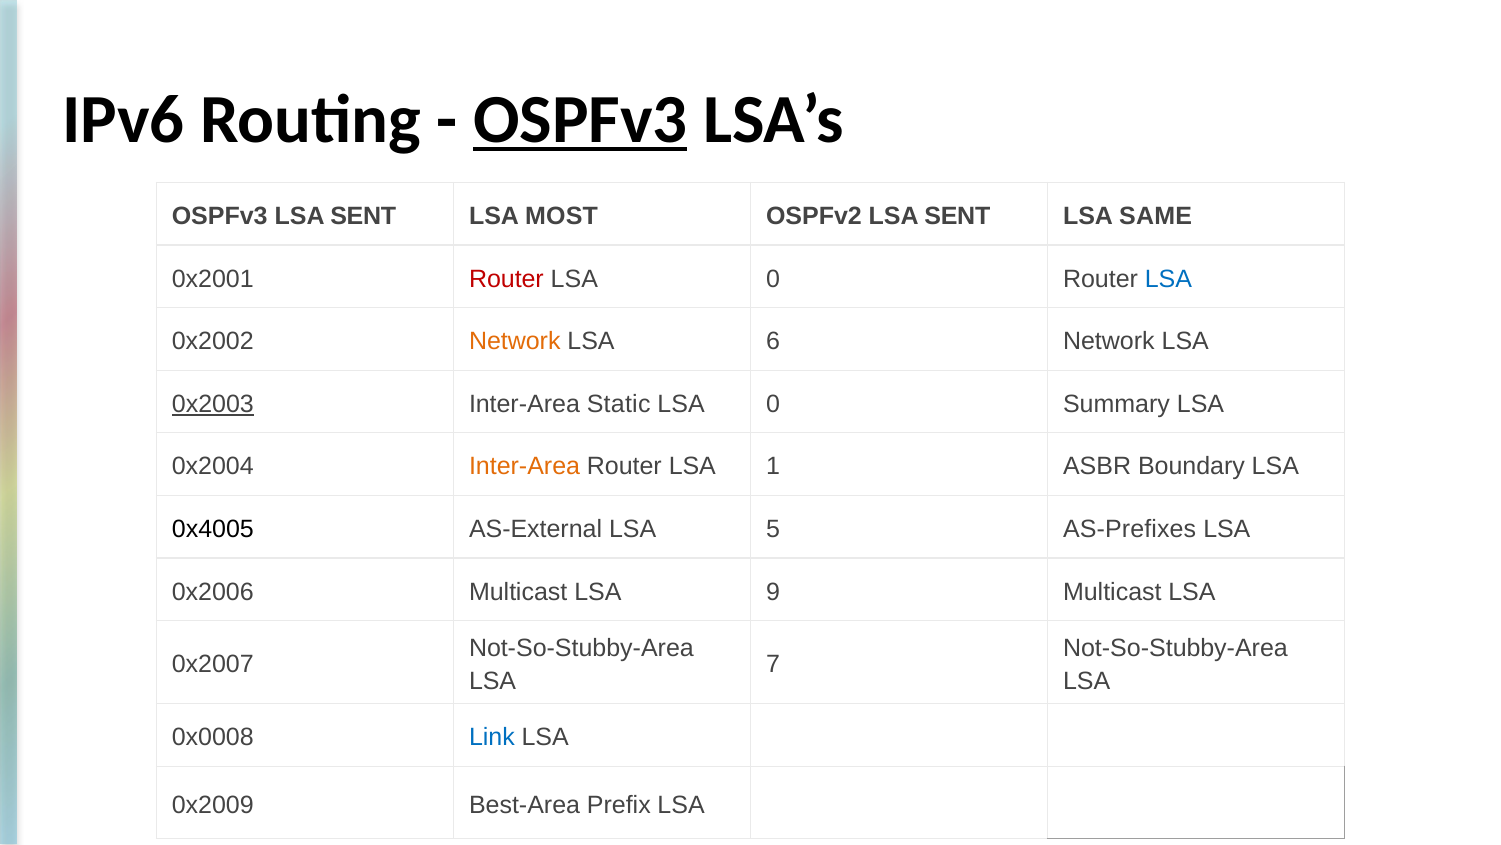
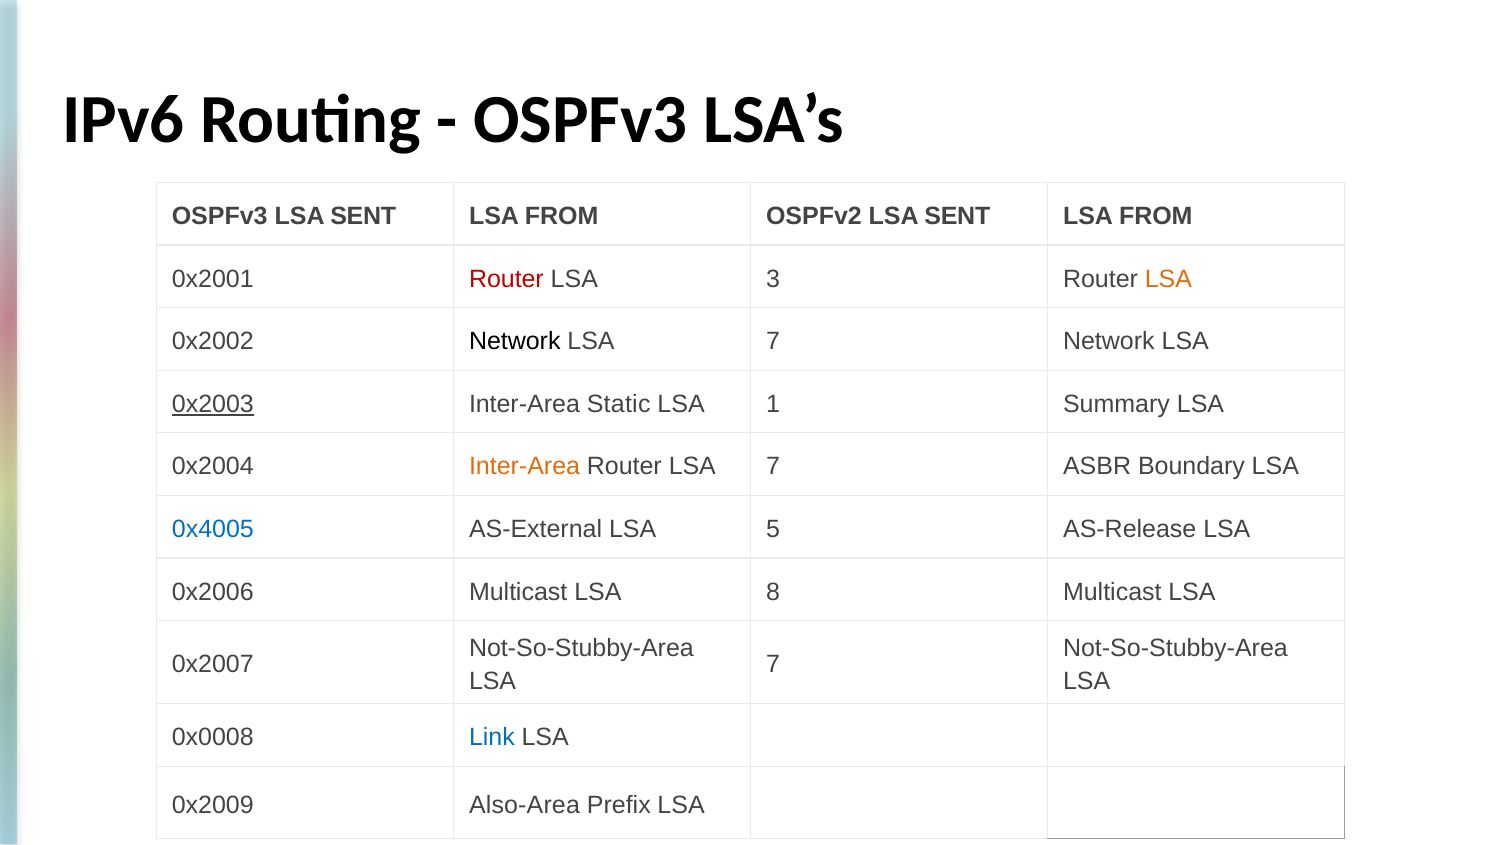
OSPFv3 underline: present -> none (580, 120)
MOST: MOST -> FROM (562, 216)
SAME: SAME -> FROM (1156, 216)
0: 0 -> 3 (773, 279)
LSA colour: blue -> orange (1168, 279)
Network colour: orange -> black (515, 341)
6: 6 -> 7 (773, 341)
0: 0 -> 1 (773, 404)
Router LSA 1: 1 -> 7 (773, 466)
0x4005 colour: black -> blue (213, 529)
AS-Prefixes: AS-Prefixes -> AS-Release (1130, 529)
9: 9 -> 8 (773, 591)
Best-Area: Best-Area -> Also-Area (524, 804)
